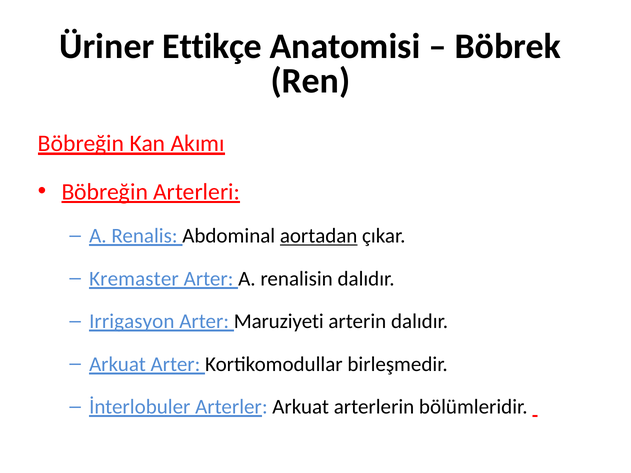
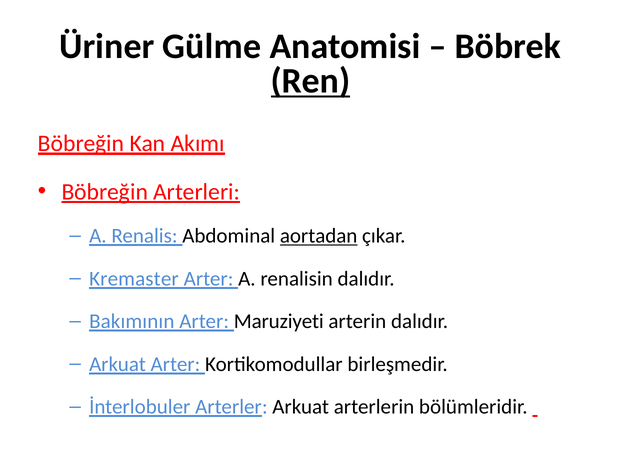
Ettikçe: Ettikçe -> Gülme (212, 47)
Ren underline: none -> present (311, 81)
Irrigasyon: Irrigasyon -> Bakımının (132, 322)
